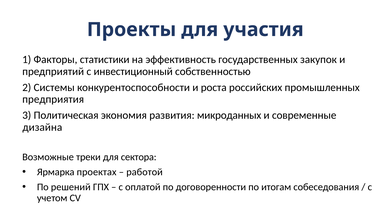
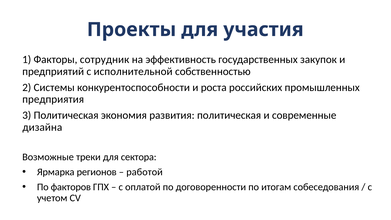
статистики: статистики -> сотрудник (105, 60)
инвестиционный: инвестиционный -> исполнительной (133, 71)
развития микроданных: микроданных -> политическая (229, 115)
проектах: проектах -> регионов (97, 172)
решений: решений -> факторов (71, 187)
